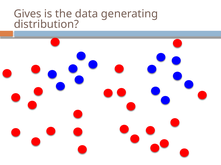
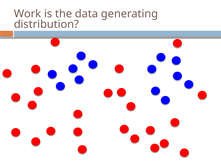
Gives: Gives -> Work (28, 14)
